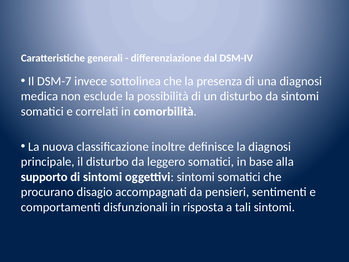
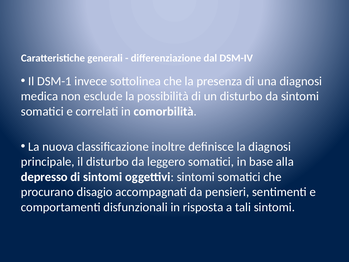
DSM-7: DSM-7 -> DSM-1 (54, 81)
supporto: supporto -> depresso (44, 177)
